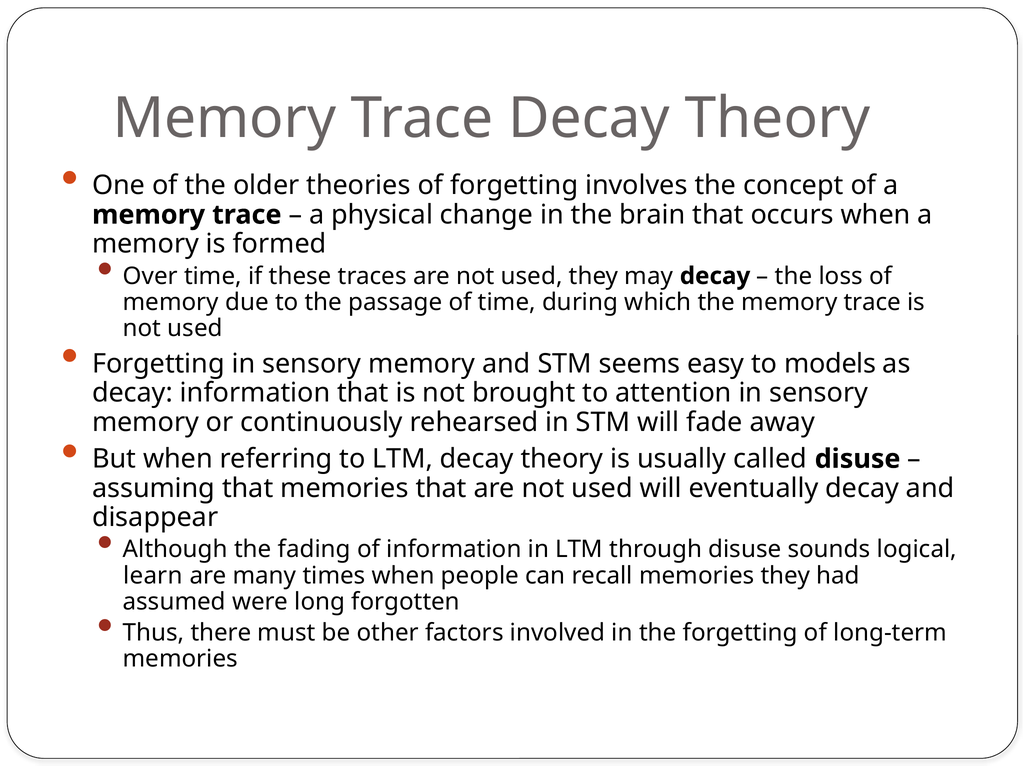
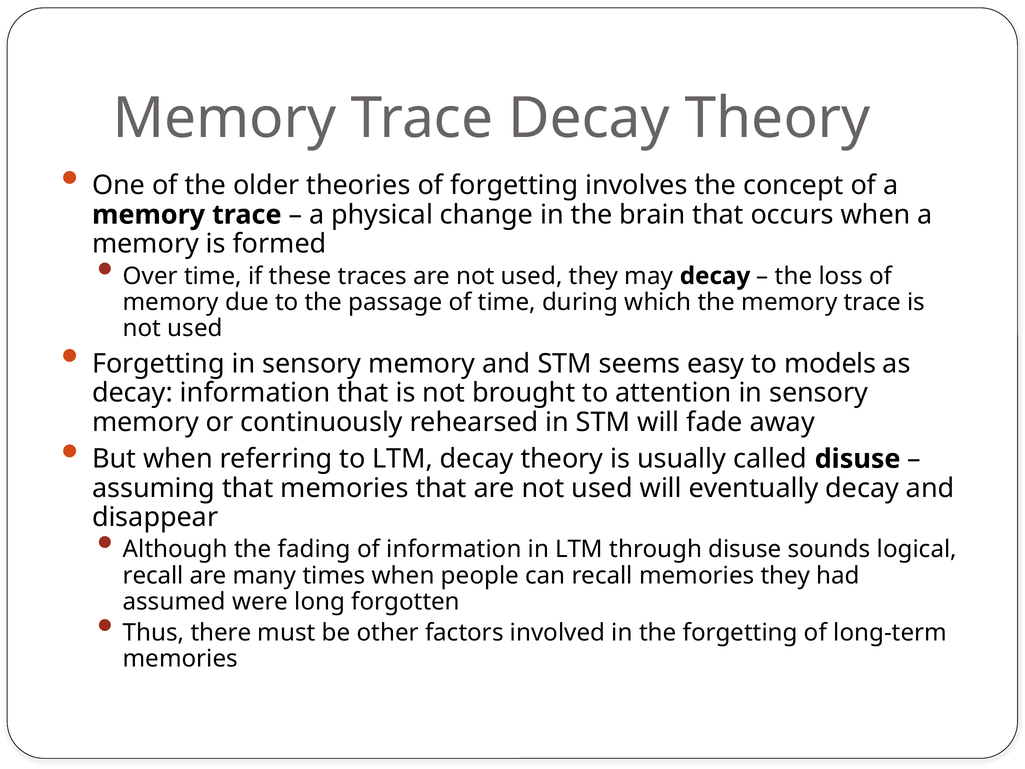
learn: learn -> recall (153, 575)
